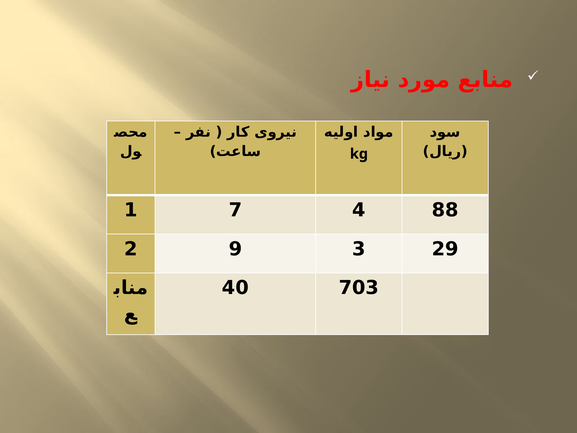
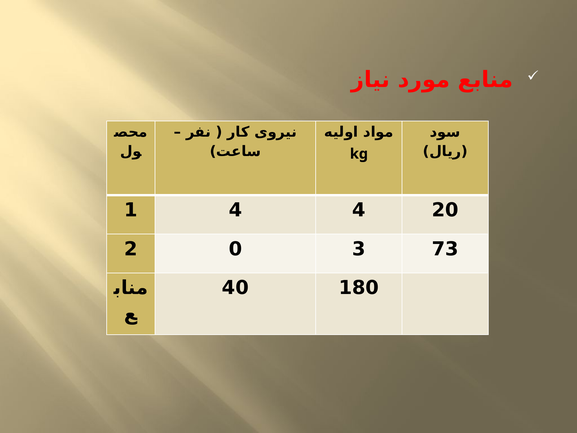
1 7: 7 -> 4 (235, 210)
88: 88 -> 20 (445, 210)
9: 9 -> 0 (235, 249)
29: 29 -> 73 (445, 249)
703: 703 -> 180 (359, 288)
